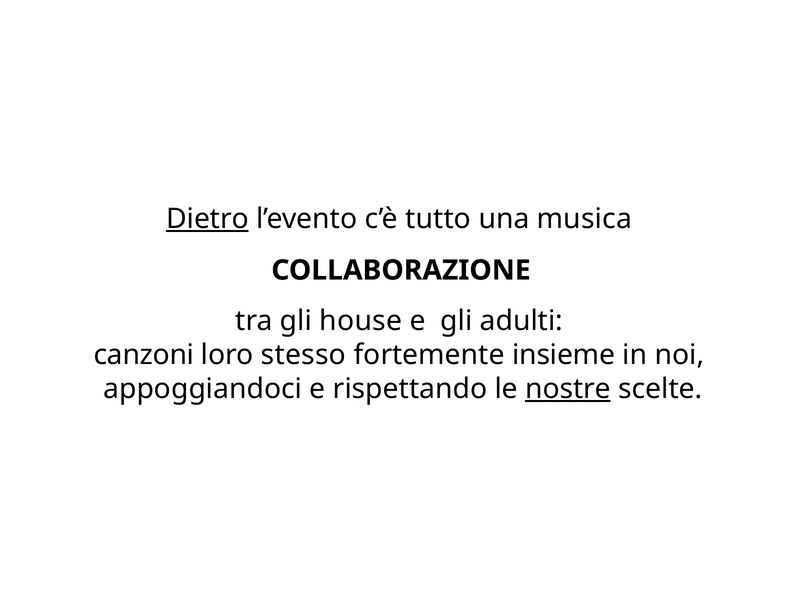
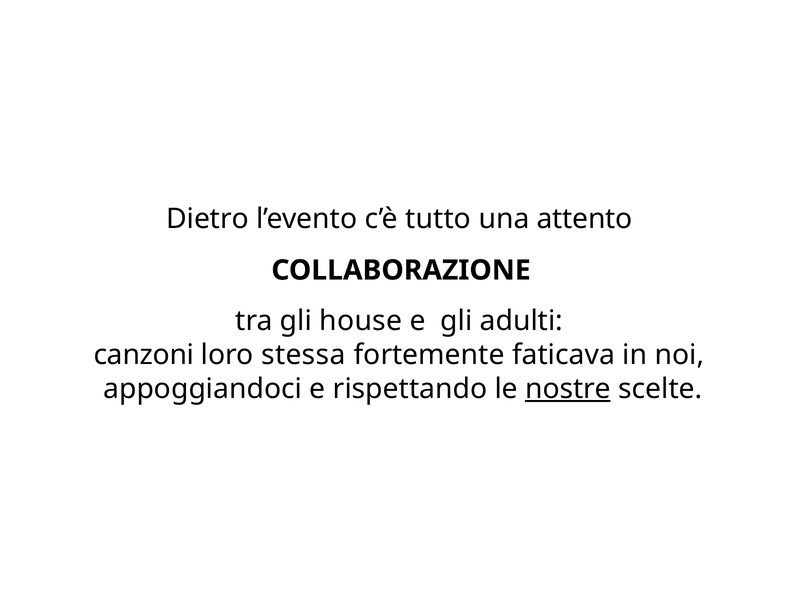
Dietro underline: present -> none (208, 219)
musica: musica -> attento (585, 219)
stesso: stesso -> stessa (303, 355)
insieme: insieme -> faticava (564, 355)
